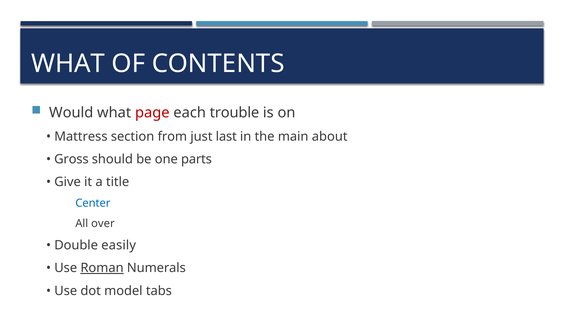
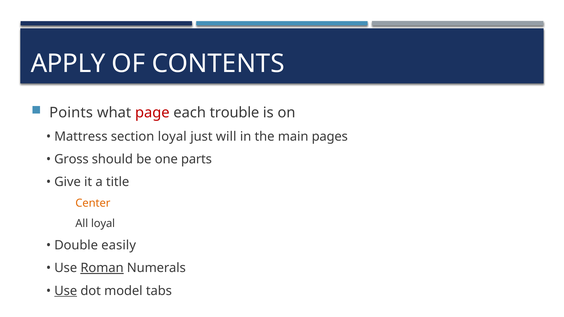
WHAT: WHAT -> APPLY (68, 64)
Would: Would -> Points (71, 113)
section from: from -> loyal (172, 137)
last: last -> will (226, 137)
about: about -> pages (330, 137)
Center colour: blue -> orange (93, 203)
All over: over -> loyal (103, 224)
Use underline: none -> present (66, 291)
